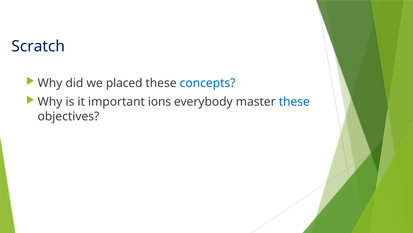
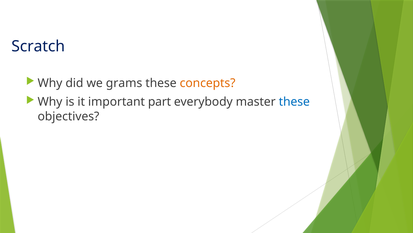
placed: placed -> grams (124, 83)
concepts colour: blue -> orange (208, 83)
ions: ions -> part (159, 102)
